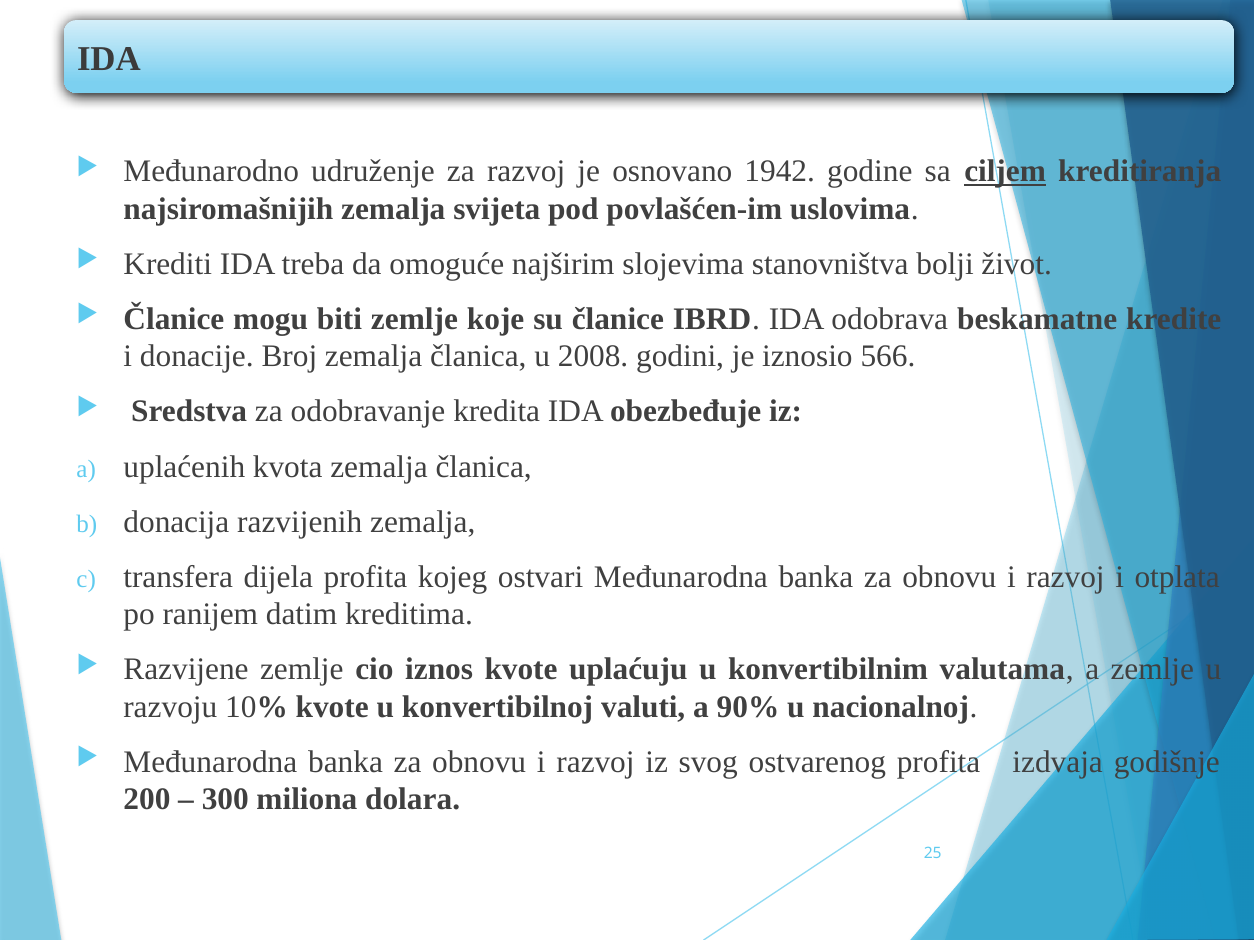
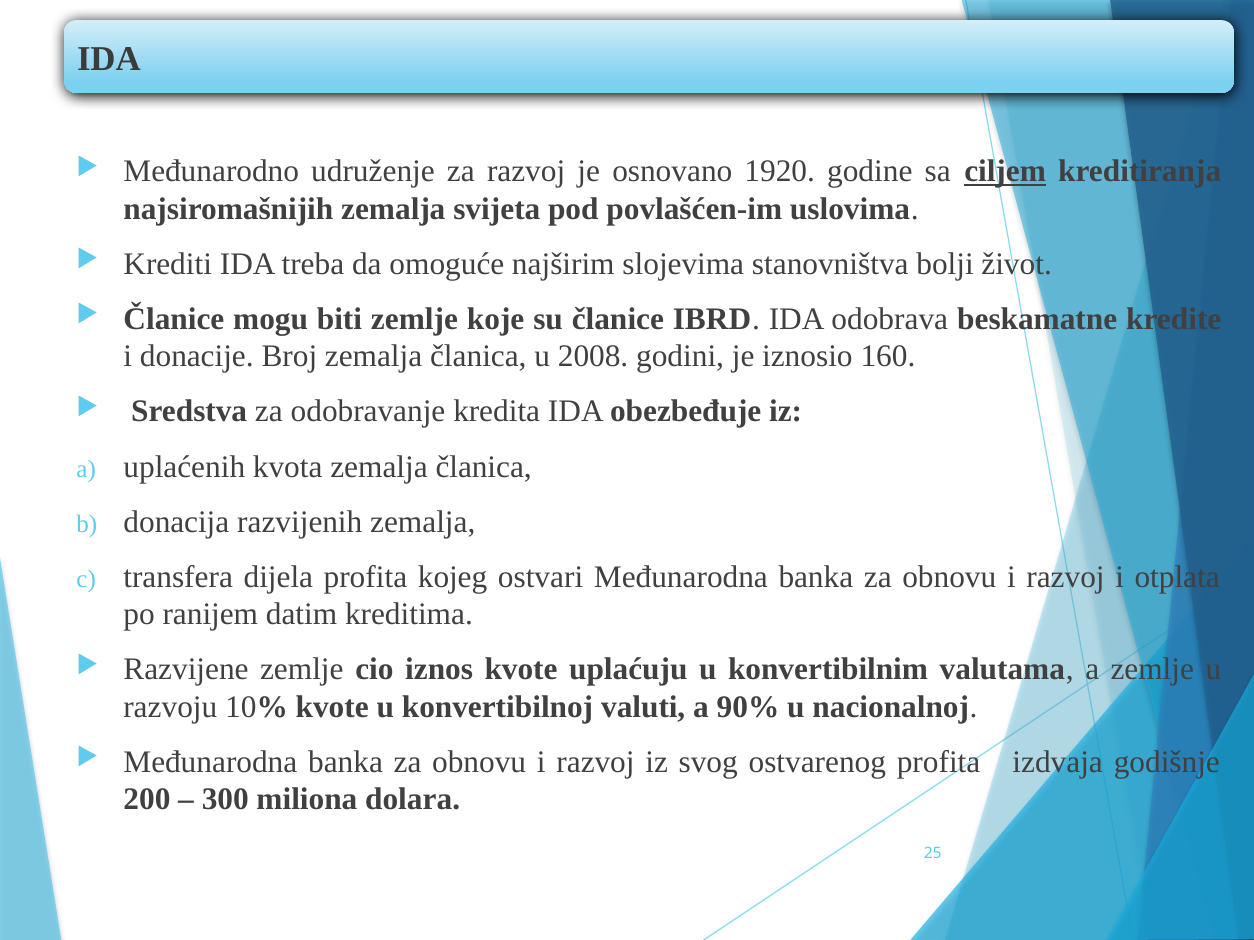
1942: 1942 -> 1920 (780, 171)
566: 566 -> 160 (888, 357)
